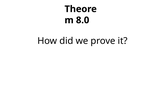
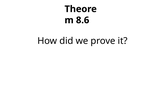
8.0: 8.0 -> 8.6 (83, 20)
